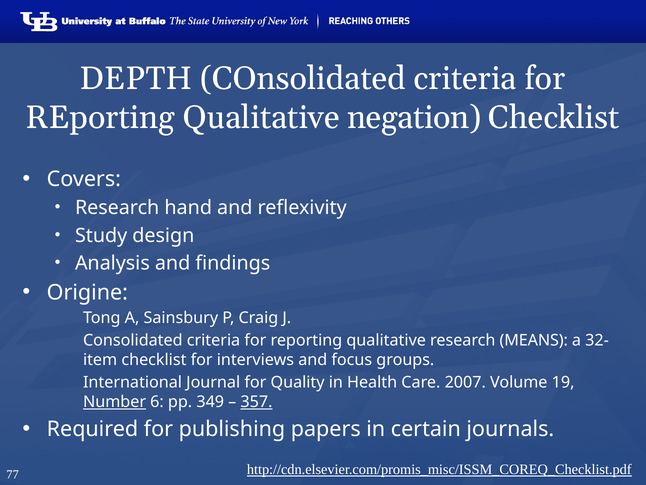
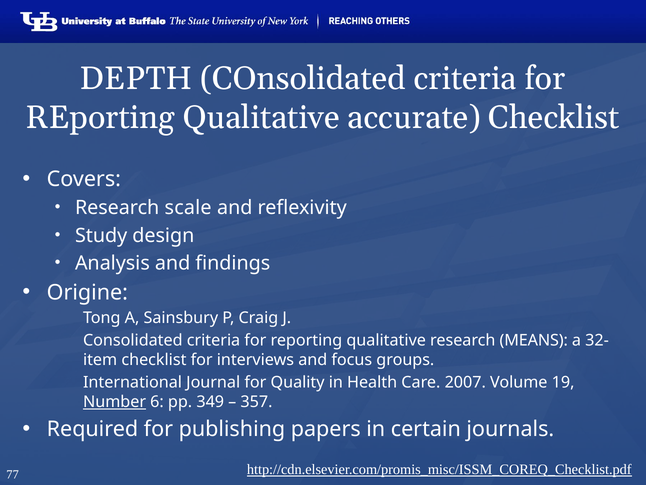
negation: negation -> accurate (414, 117)
hand: hand -> scale (188, 208)
357 underline: present -> none (257, 402)
